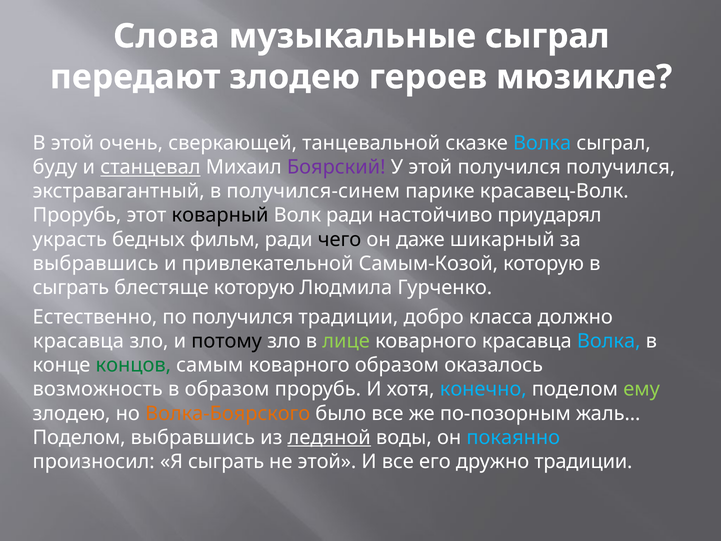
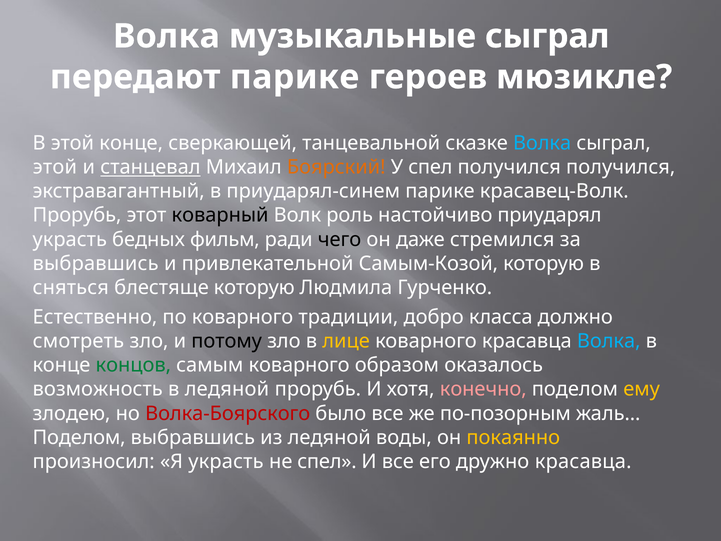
Слова: Слова -> Волка (166, 36)
передают злодею: злодею -> парике (294, 77)
этой очень: очень -> конце (131, 143)
буду: буду -> этой (55, 167)
Боярский colour: purple -> orange (336, 167)
У этой: этой -> спел (430, 167)
получился-синем: получился-синем -> приударял-синем (313, 191)
Волк ради: ради -> роль (350, 215)
шикарный: шикарный -> стремился (502, 239)
сыграть: сыграть -> сняться (71, 287)
по получился: получился -> коварного (243, 317)
красавца: красавца -> смотреть (78, 341)
лице colour: light green -> yellow (346, 341)
в образом: образом -> ледяной (227, 389)
конечно colour: light blue -> pink (483, 389)
ему colour: light green -> yellow (642, 389)
Волка-Боярского colour: orange -> red (228, 413)
ледяной underline: present -> none (329, 437)
покаянно colour: light blue -> yellow (513, 437)
Я сыграть: сыграть -> украсть (226, 461)
не этой: этой -> спел (327, 461)
дружно традиции: традиции -> красавца (583, 461)
